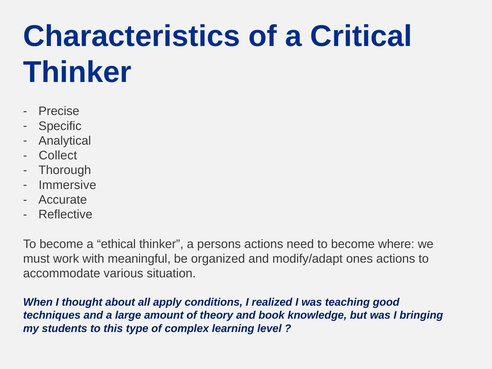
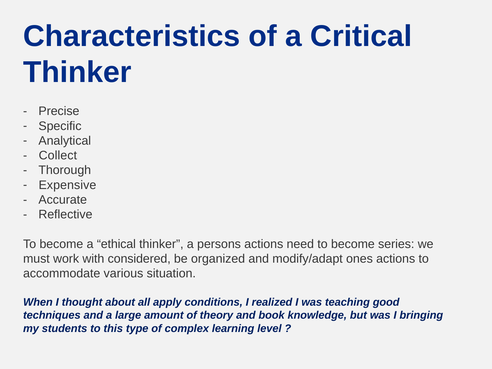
Immersive: Immersive -> Expensive (67, 185)
where: where -> series (396, 244)
meaningful: meaningful -> considered (139, 259)
